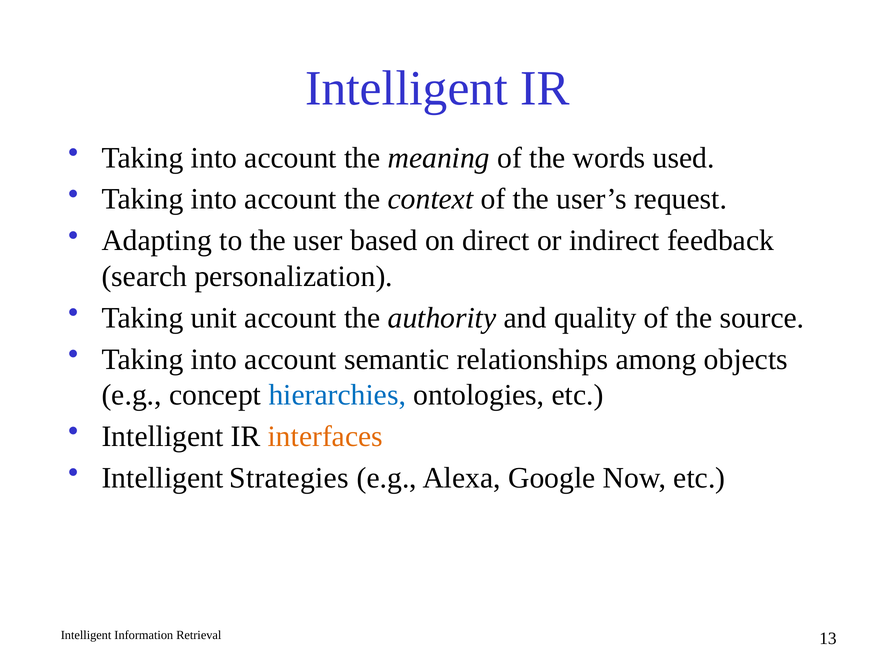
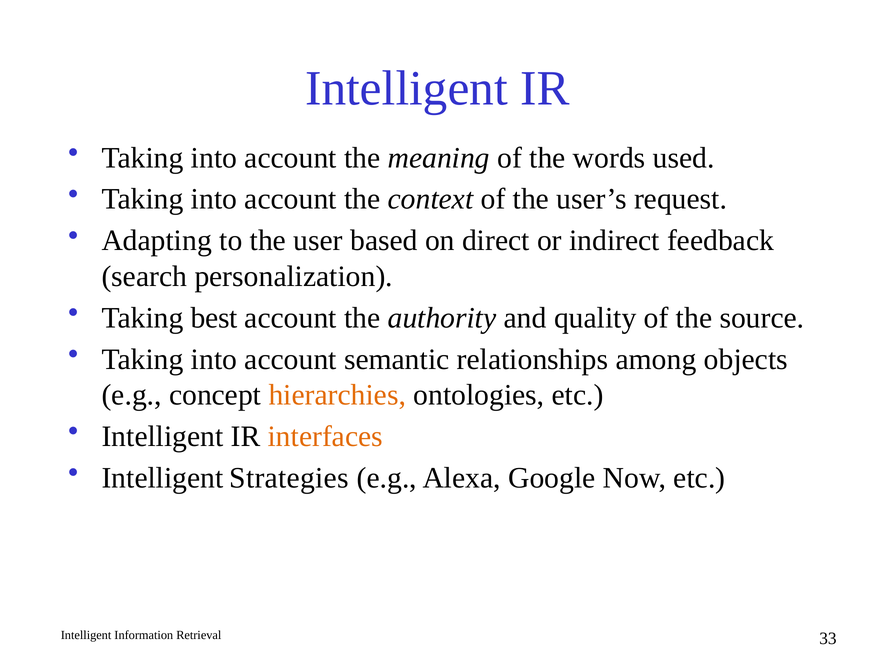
unit: unit -> best (214, 318)
hierarchies colour: blue -> orange (337, 395)
13: 13 -> 33 (828, 639)
